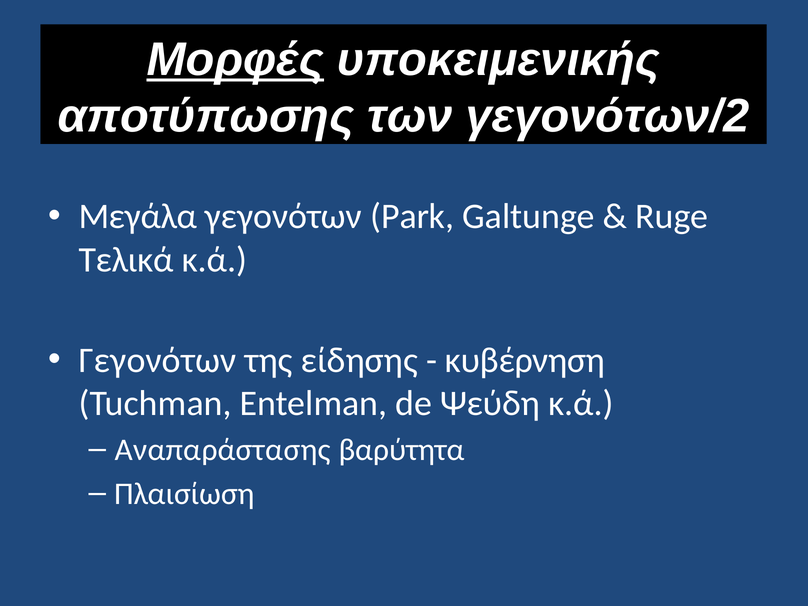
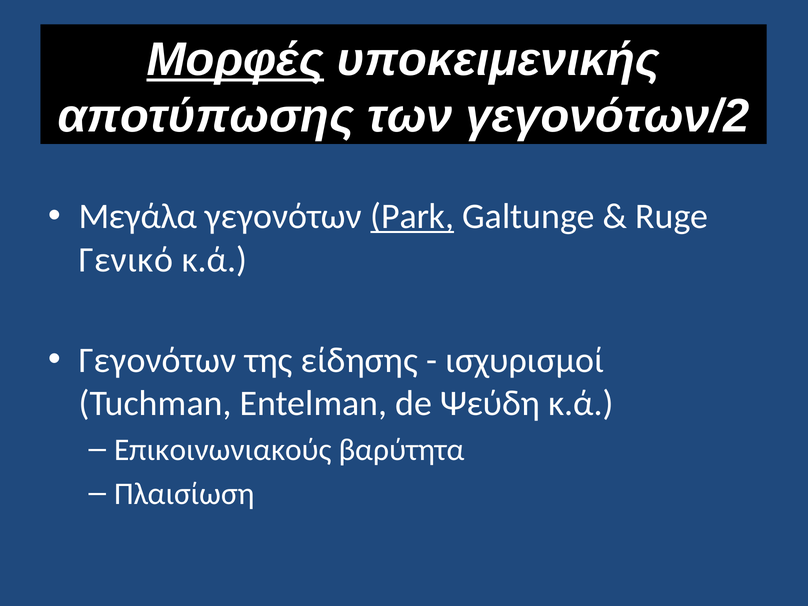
Park underline: none -> present (412, 217)
Τελικά: Τελικά -> Γενικό (126, 260)
κυβέρνηση: κυβέρνηση -> ισχυρισμοί (525, 360)
Αναπαράστασης: Αναπαράστασης -> Επικοινωνιακούς (223, 450)
